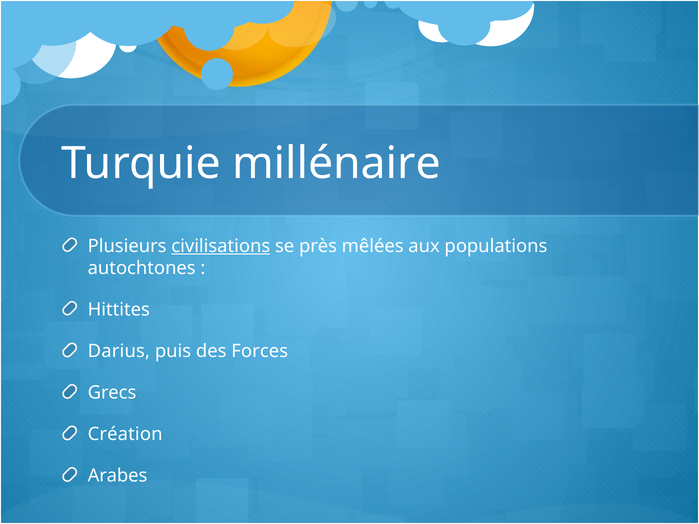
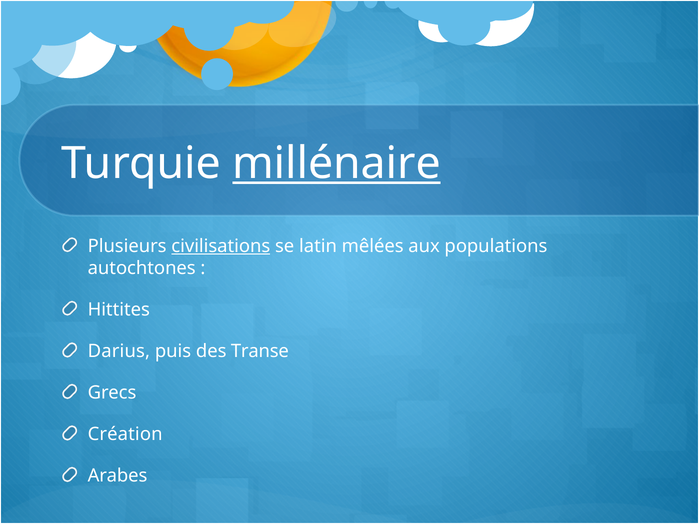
millénaire underline: none -> present (337, 164)
près: près -> latin (318, 246)
Forces: Forces -> Transe (260, 351)
